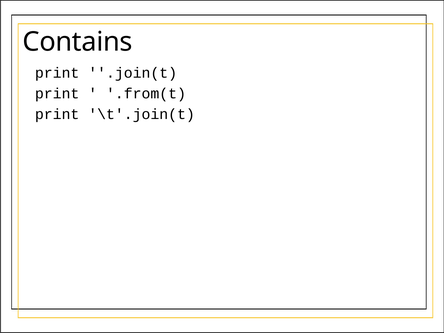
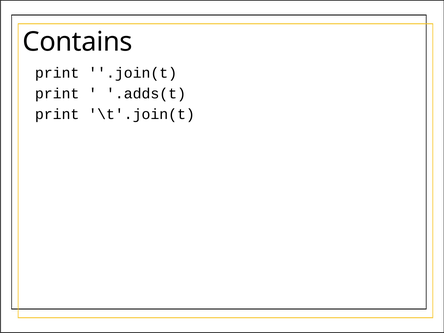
.from(t: .from(t -> .adds(t (146, 94)
